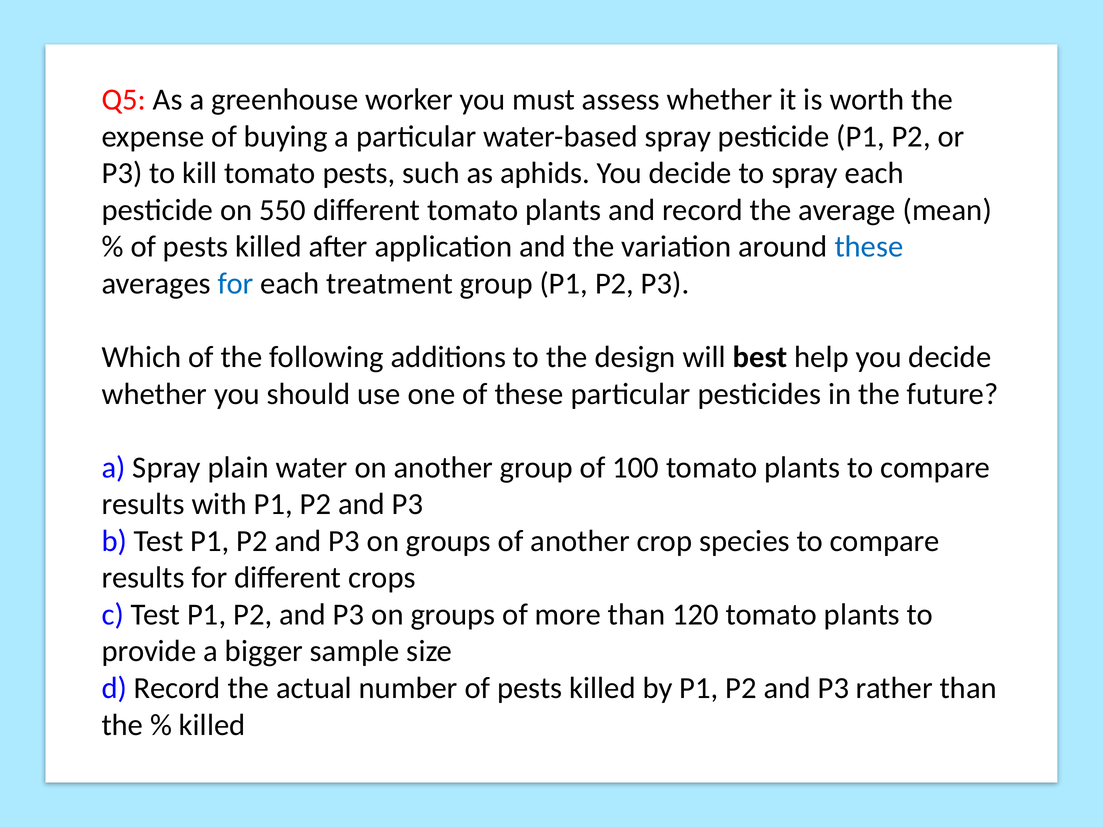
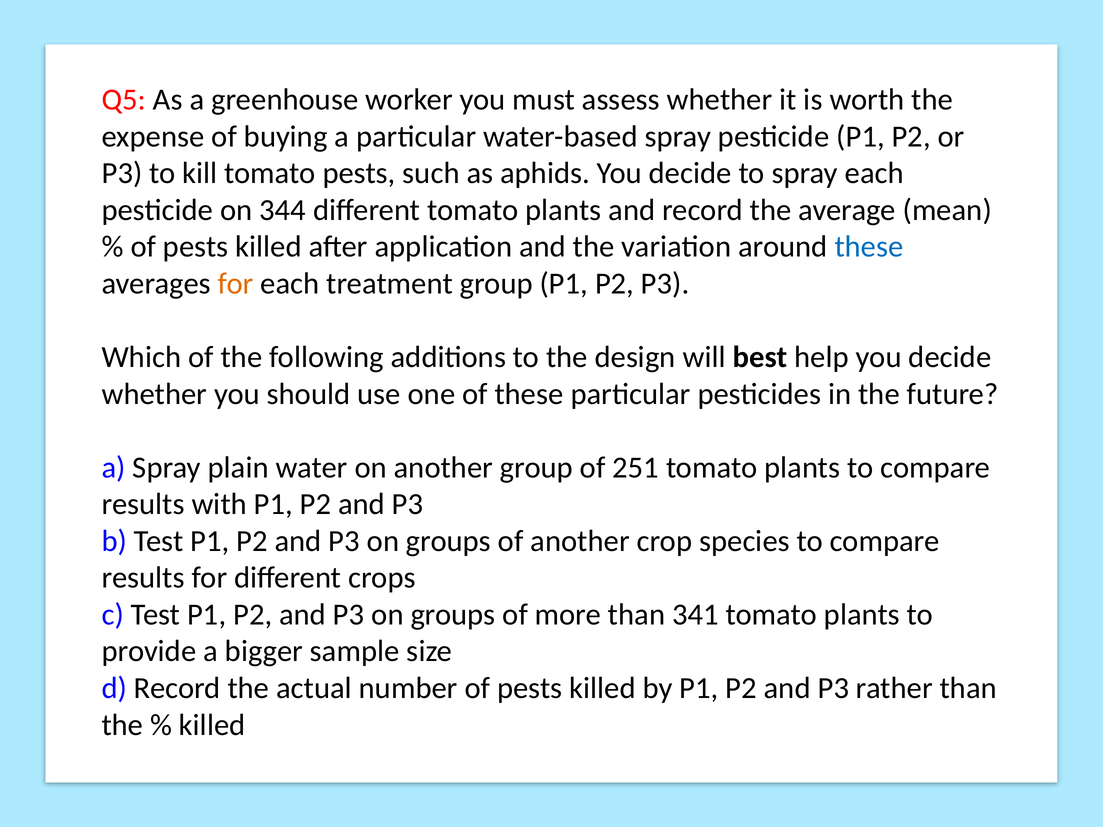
550: 550 -> 344 (283, 210)
for colour: blue -> orange (236, 284)
100: 100 -> 251 (636, 468)
120: 120 -> 341 (695, 615)
